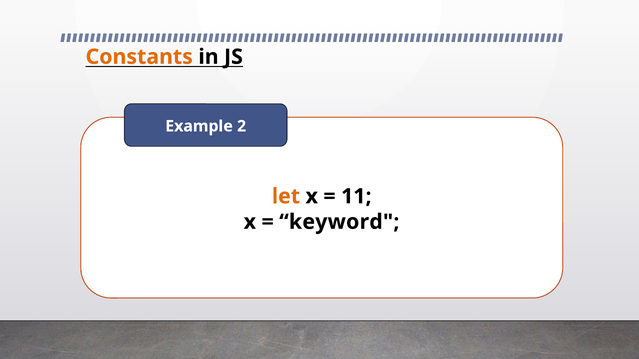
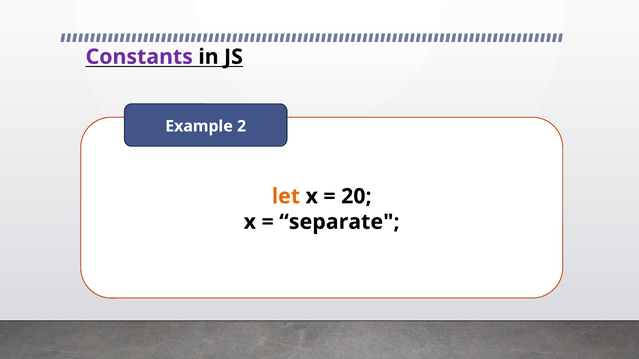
Constants colour: orange -> purple (139, 57)
11: 11 -> 20 (356, 197)
keyword: keyword -> separate (339, 222)
